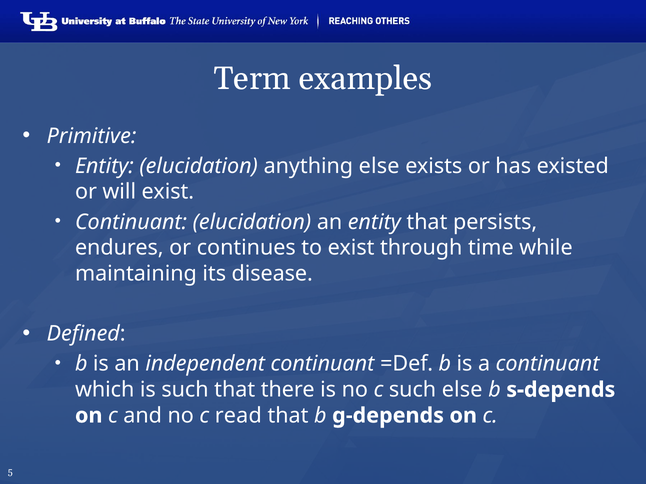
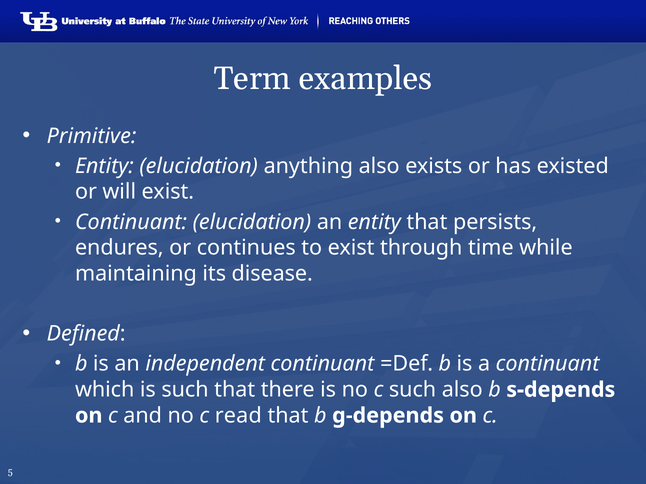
anything else: else -> also (379, 166)
such else: else -> also (462, 390)
